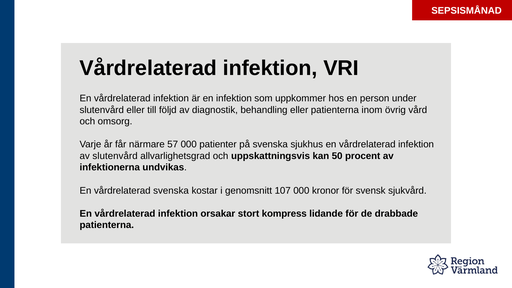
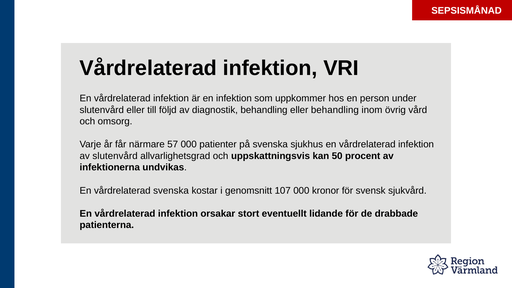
eller patienterna: patienterna -> behandling (335, 110)
kompress: kompress -> eventuellt (284, 214)
